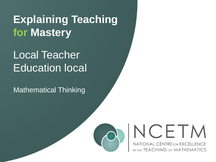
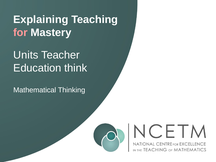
for colour: light green -> pink (20, 33)
Local: Local -> Units (26, 55)
Education local: local -> think (76, 68)
